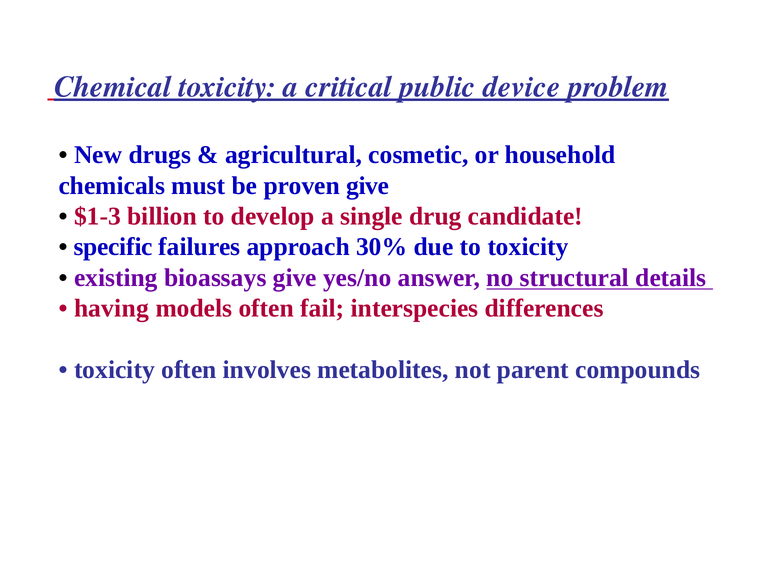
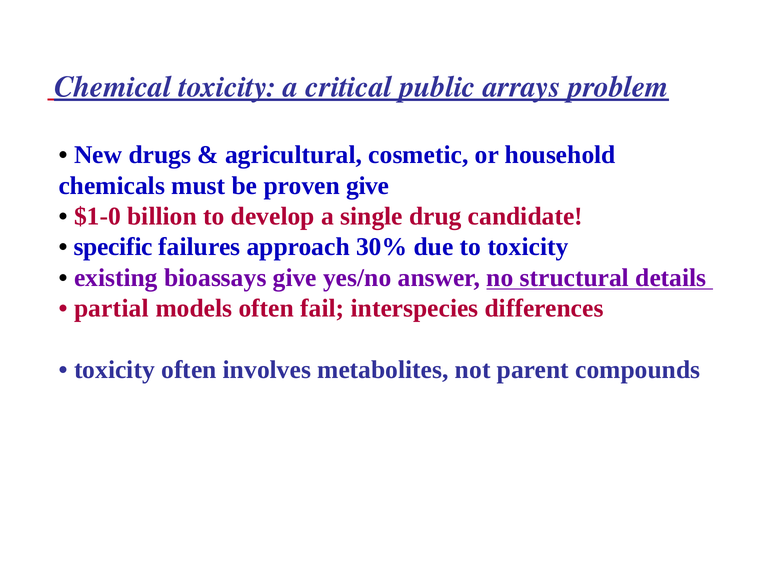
device: device -> arrays (522, 87)
$1-3: $1-3 -> $1-0 (97, 216)
having: having -> partial (112, 309)
